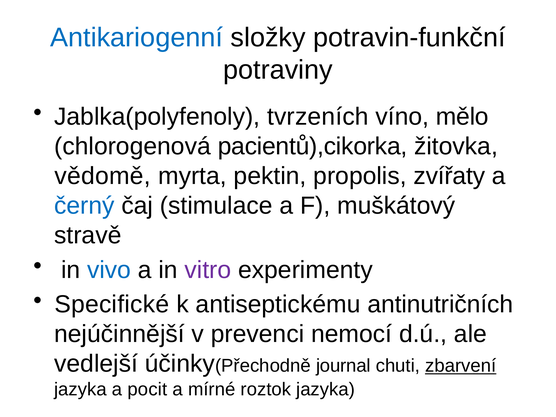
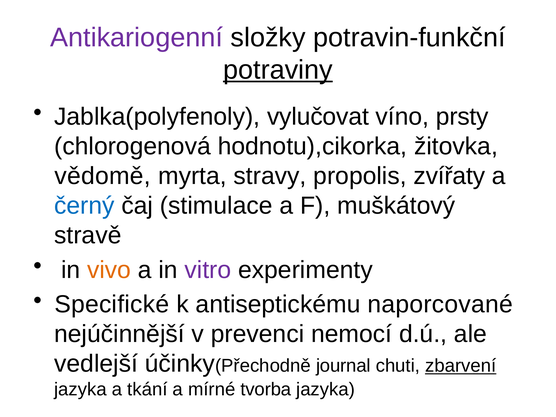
Antikariogenní colour: blue -> purple (137, 38)
potraviny underline: none -> present (278, 70)
tvrzeních: tvrzeních -> vylučovat (318, 117)
mělo: mělo -> prsty (462, 117)
pacientů),cikorka: pacientů),cikorka -> hodnotu),cikorka (312, 146)
pektin: pektin -> stravy (270, 176)
vivo colour: blue -> orange (109, 270)
antinutričních: antinutričních -> naporcované (440, 304)
pocit: pocit -> tkání (147, 389)
roztok: roztok -> tvorba (266, 389)
